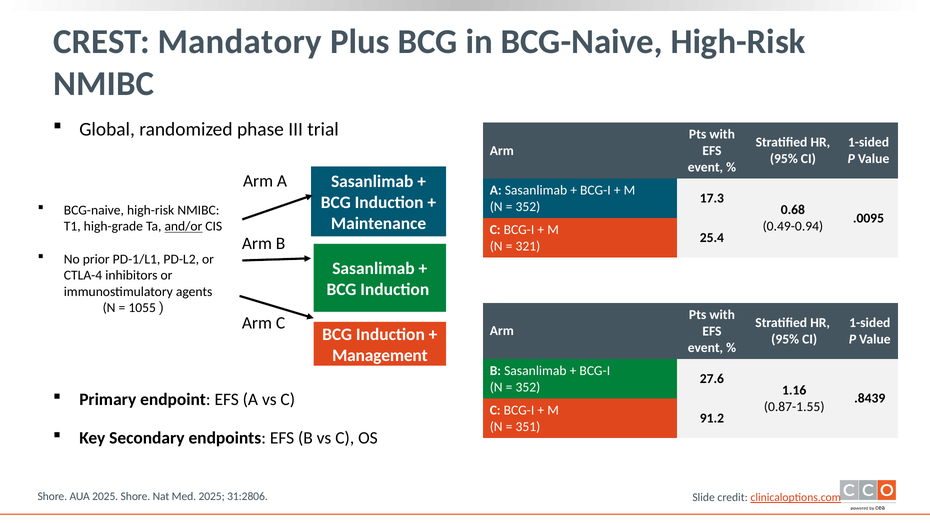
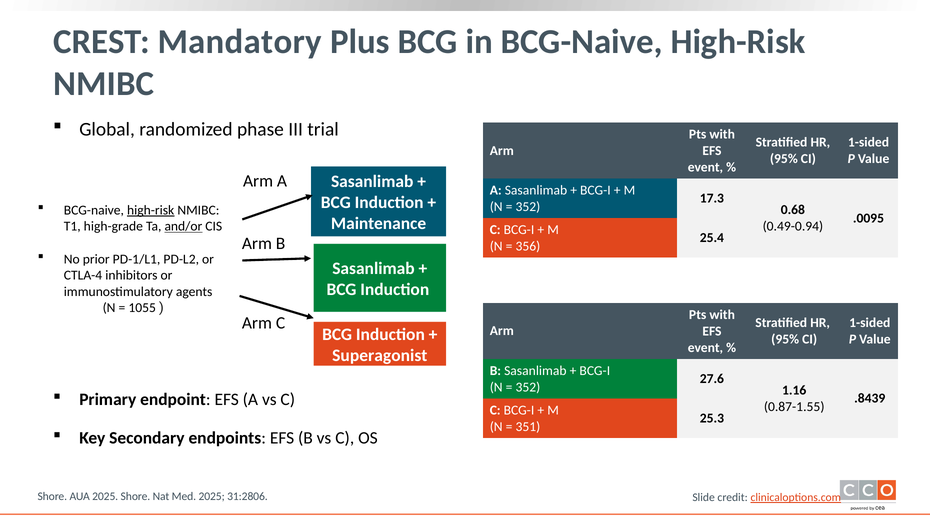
high-risk underline: none -> present (151, 210)
321: 321 -> 356 (528, 246)
Management: Management -> Superagonist (380, 355)
91.2: 91.2 -> 25.3 (712, 418)
